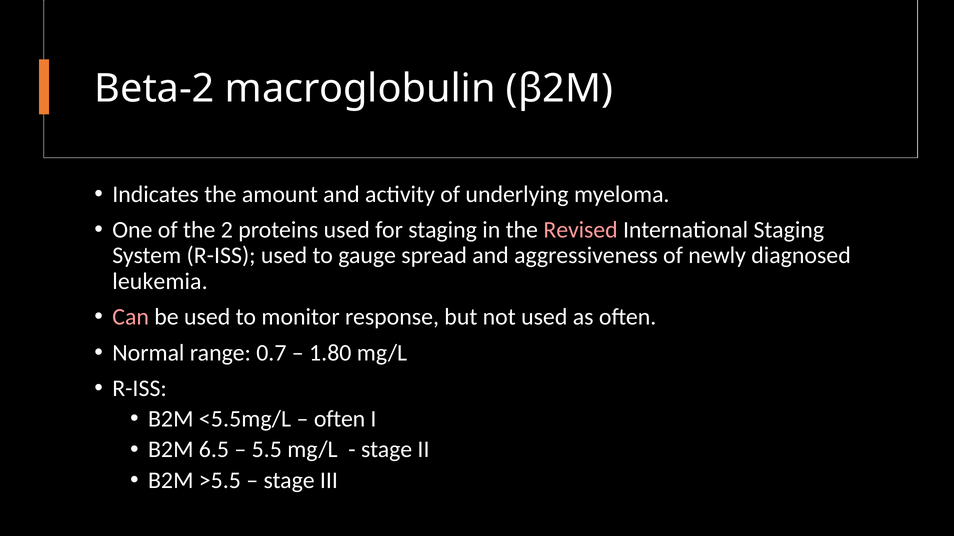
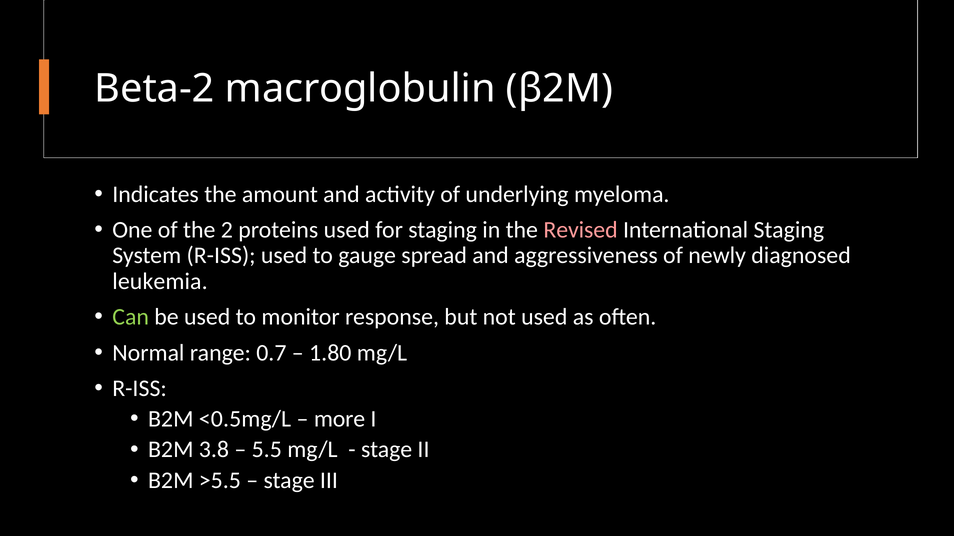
Can colour: pink -> light green (131, 317)
<5.5mg/L: <5.5mg/L -> <0.5mg/L (245, 419)
often: often -> more (340, 419)
6.5: 6.5 -> 3.8 (214, 450)
